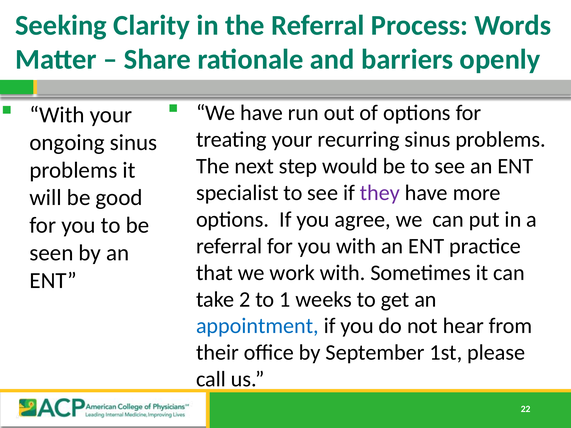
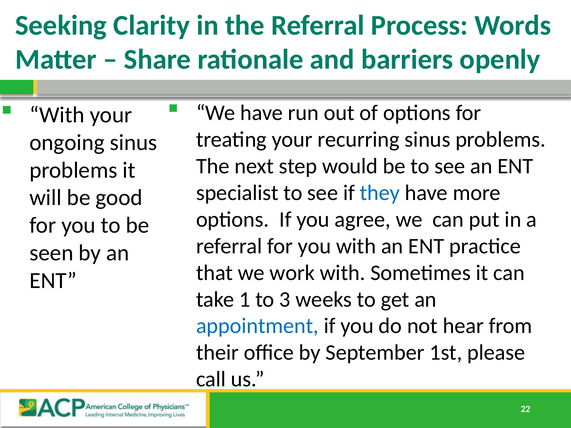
they colour: purple -> blue (380, 193)
2: 2 -> 1 (245, 300)
1: 1 -> 3 (285, 300)
